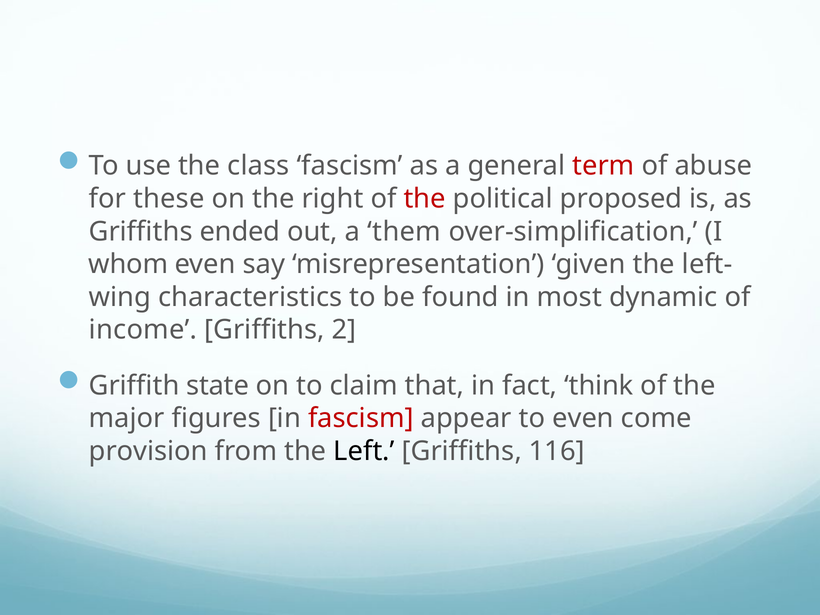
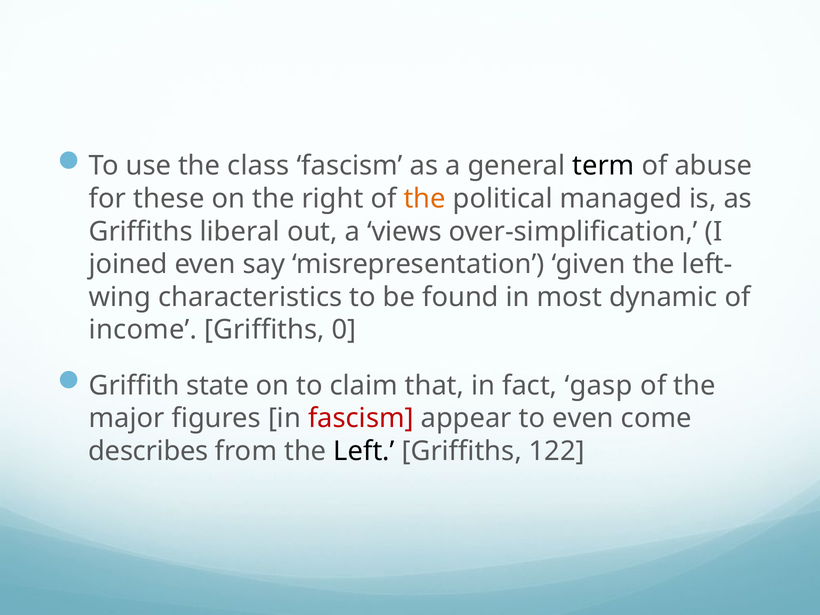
term colour: red -> black (603, 166)
the colour: red -> orange (425, 199)
proposed: proposed -> managed (621, 199)
ended: ended -> liberal (240, 232)
them: them -> views (404, 232)
whom: whom -> joined (128, 264)
2: 2 -> 0 (344, 330)
think: think -> gasp (599, 386)
provision: provision -> describes (148, 451)
116: 116 -> 122 (557, 451)
